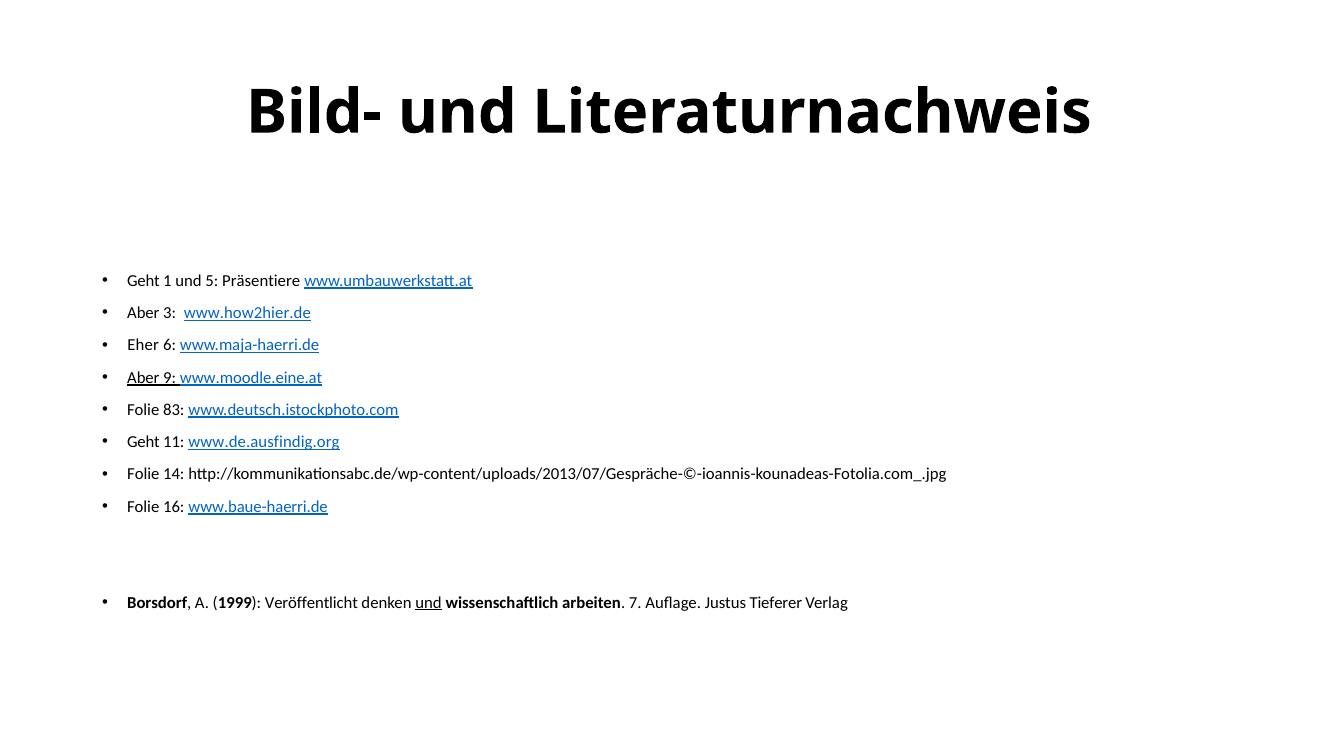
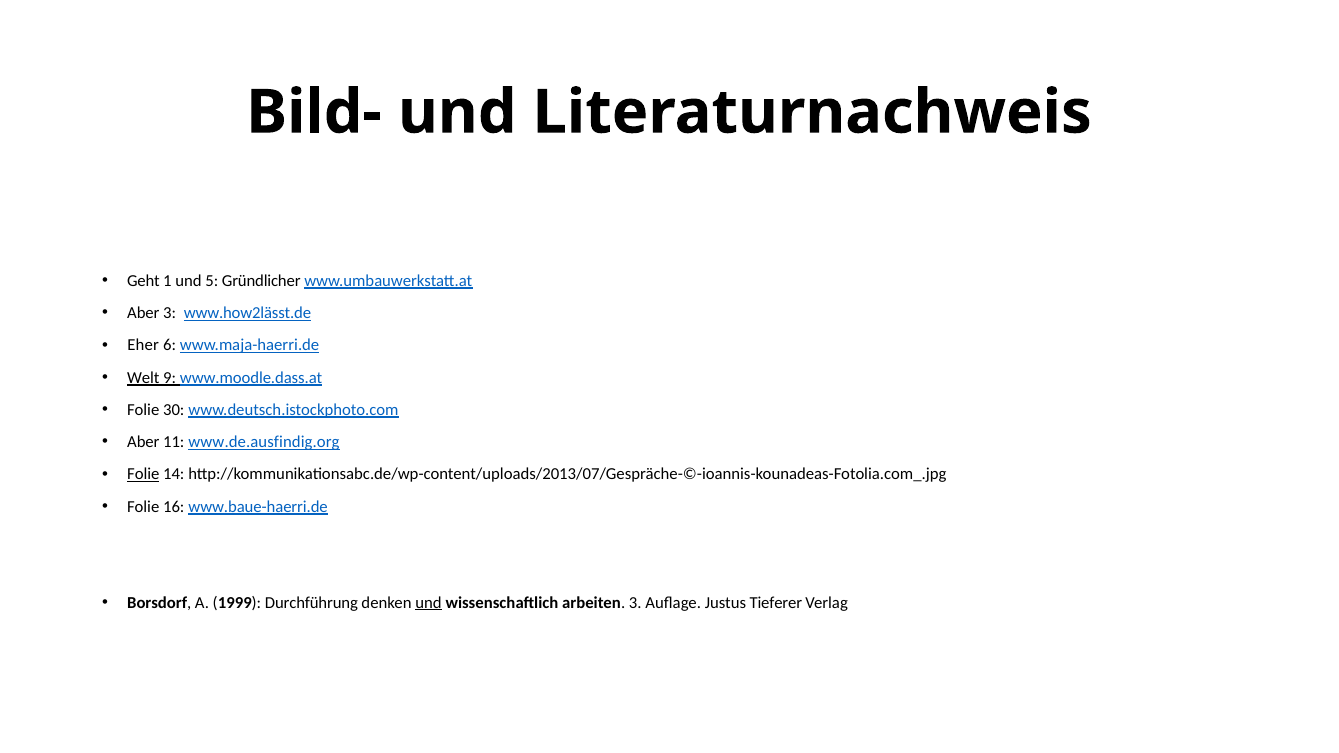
Präsentiere: Präsentiere -> Gründlicher (261, 281)
www.how2hier.de: www.how2hier.de -> www.how2lässt.de (247, 313)
Aber: Aber -> Welt (143, 378)
www.moodle.eine.at: www.moodle.eine.at -> www.moodle.dass.at (251, 378)
83: 83 -> 30 (174, 410)
Geht: Geht -> Aber (143, 442)
Folie underline: none -> present (143, 474)
Veröffentlicht: Veröffentlicht -> Durchführung (311, 603)
arbeiten 7: 7 -> 3 (635, 603)
